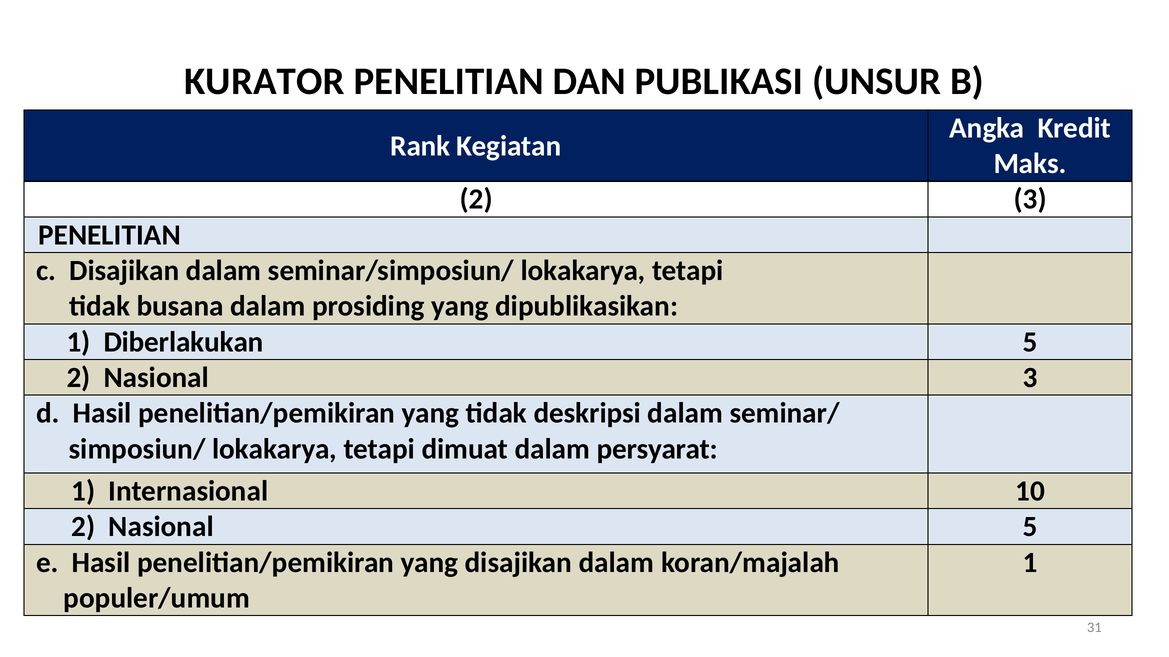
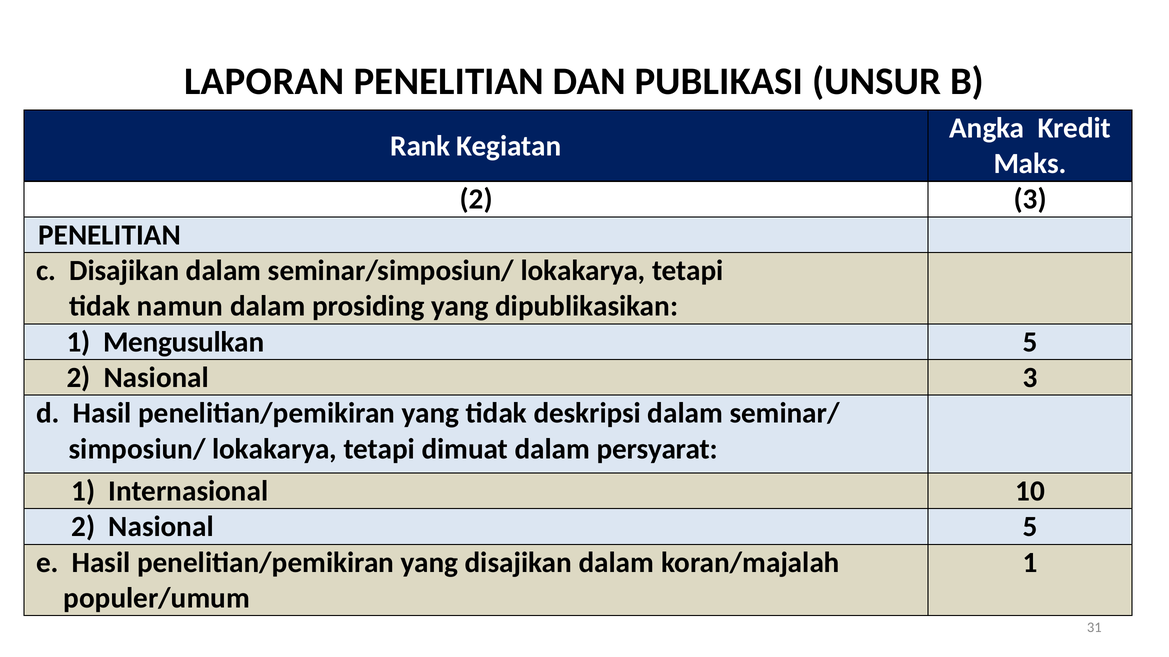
KURATOR: KURATOR -> LAPORAN (264, 82)
busana: busana -> namun (180, 307)
Diberlakukan: Diberlakukan -> Mengusulkan (184, 342)
